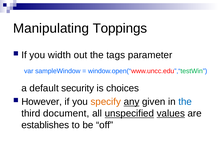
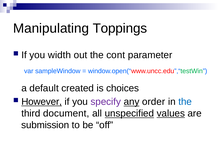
tags: tags -> cont (116, 55)
security: security -> created (78, 88)
However underline: none -> present (42, 102)
specify colour: orange -> purple (106, 102)
given: given -> order (154, 102)
establishes: establishes -> submission (45, 125)
